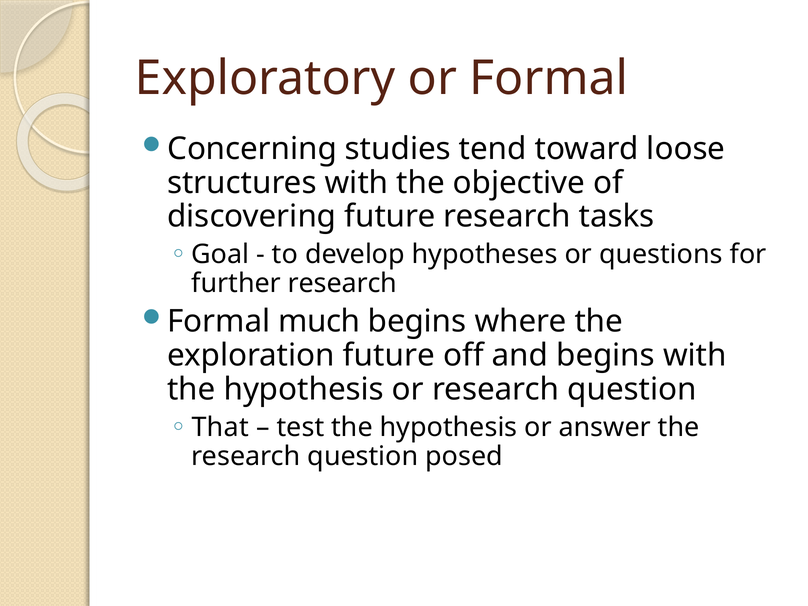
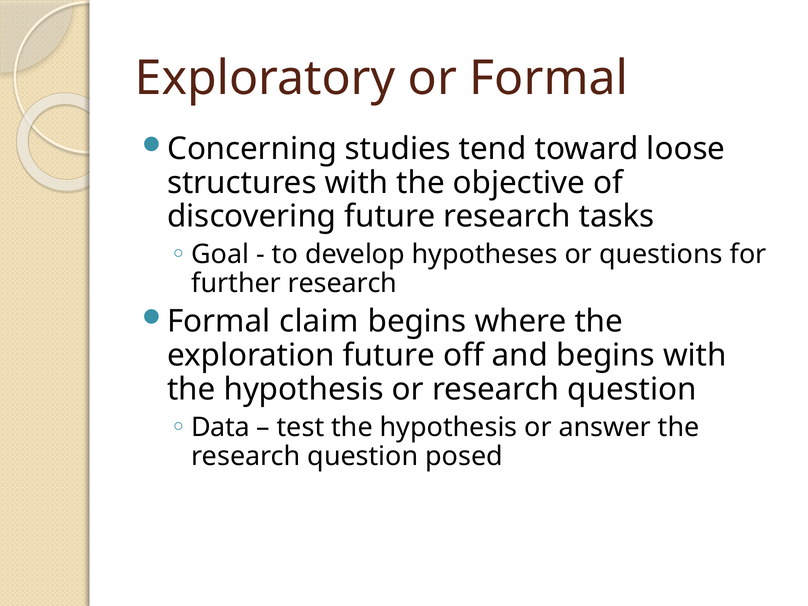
much: much -> claim (319, 322)
That: That -> Data (220, 427)
